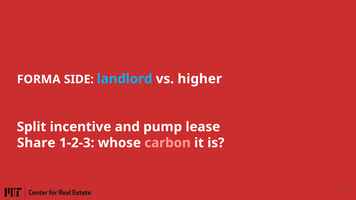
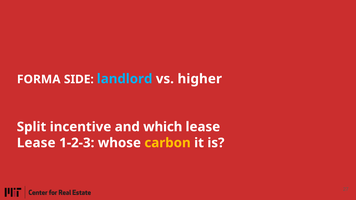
pump: pump -> which (163, 127)
Share: Share -> Lease (36, 143)
carbon colour: pink -> yellow (168, 143)
